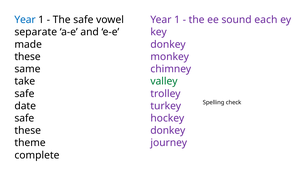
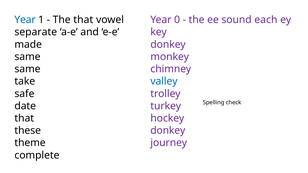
The safe: safe -> that (83, 20)
1: 1 -> 0 (177, 20)
these: these -> same (27, 57)
valley colour: green -> blue (164, 81)
safe: safe -> that (24, 118)
